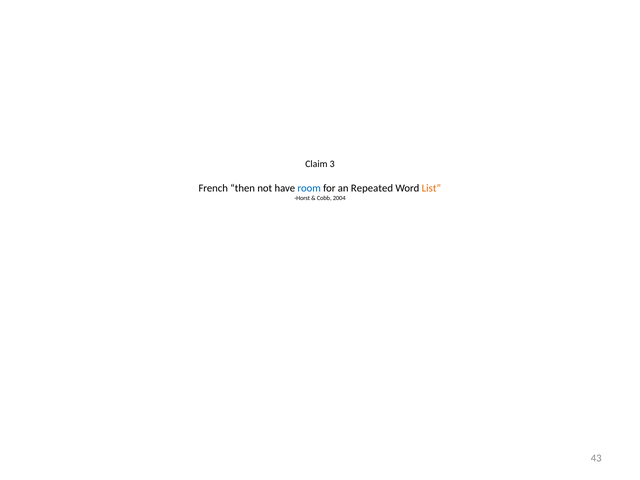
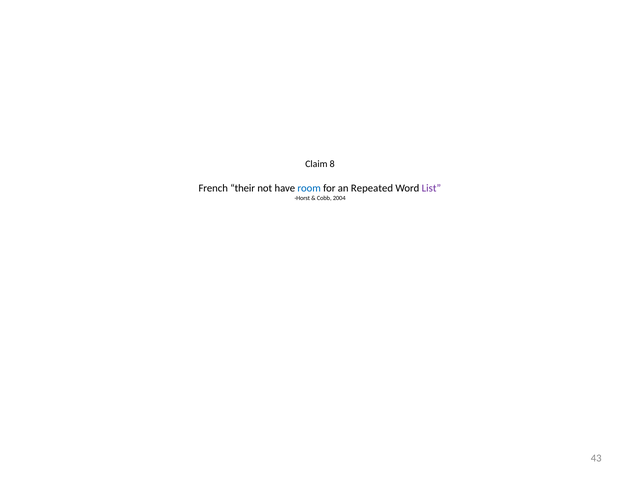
3: 3 -> 8 (332, 164)
then: then -> their (243, 188)
List colour: orange -> purple (431, 188)
